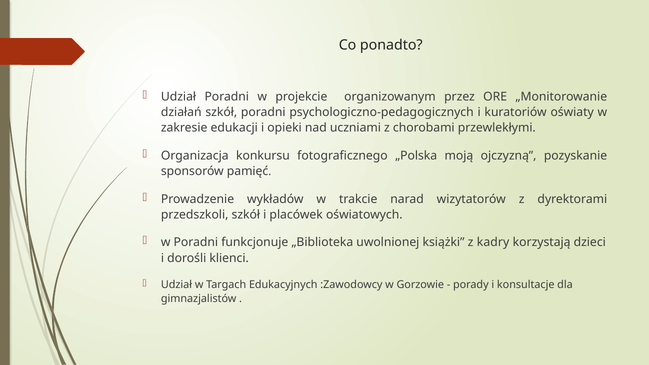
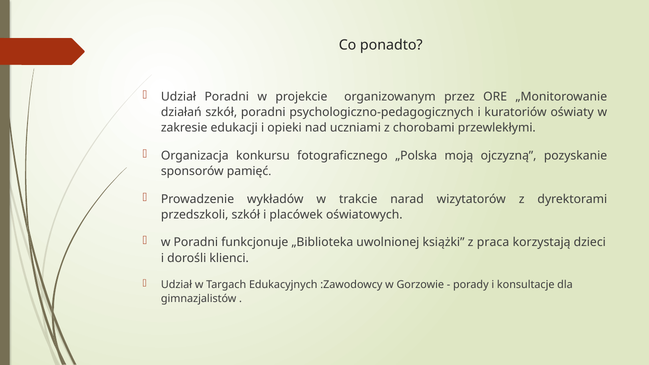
kadry: kadry -> praca (493, 242)
